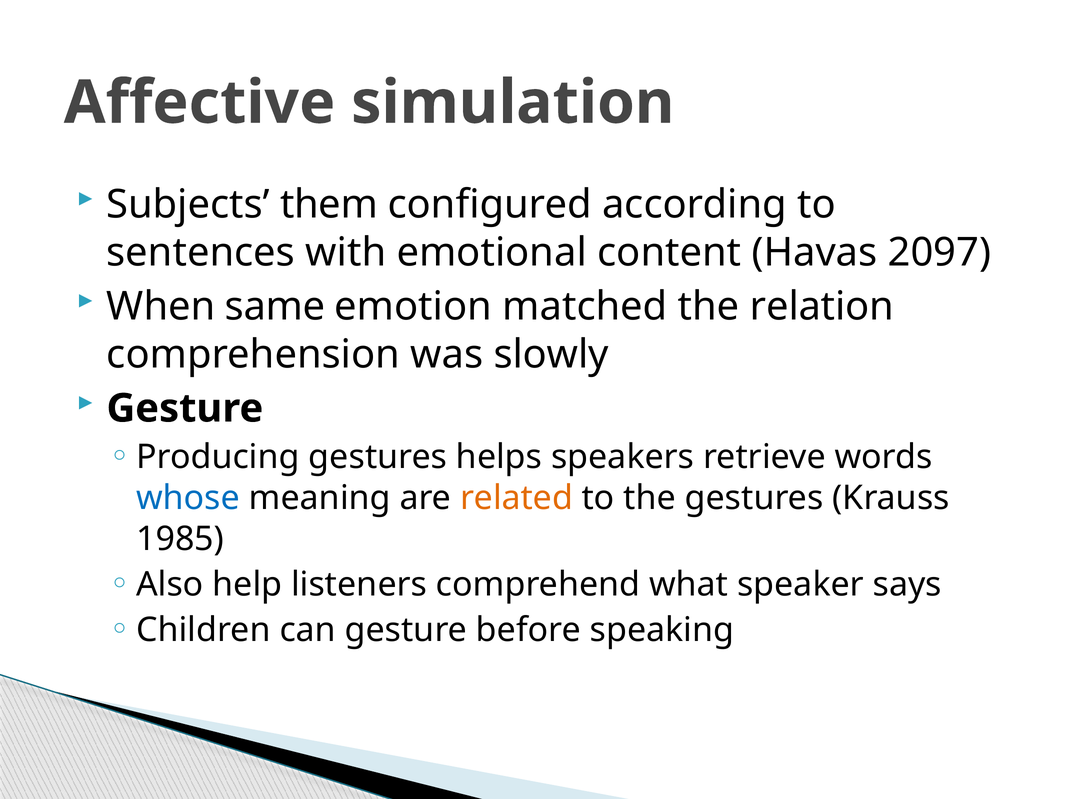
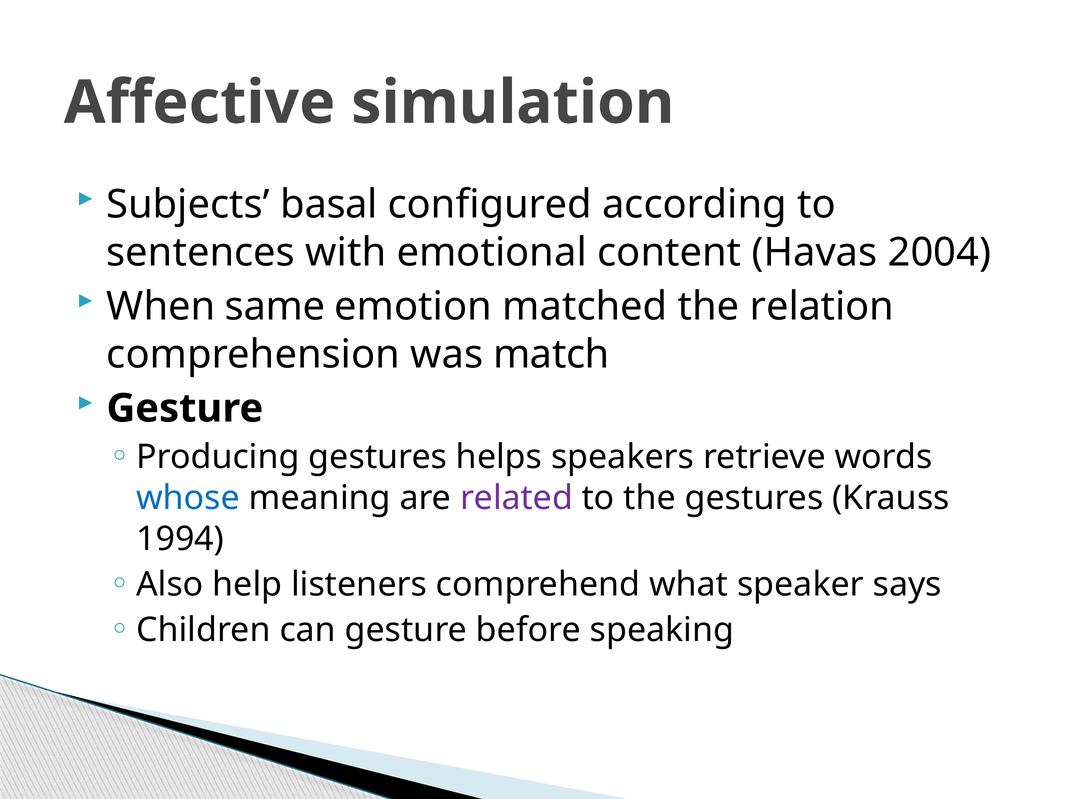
them: them -> basal (329, 205)
2097: 2097 -> 2004 (939, 253)
slowly: slowly -> match (551, 354)
related colour: orange -> purple (516, 498)
1985: 1985 -> 1994 (180, 539)
